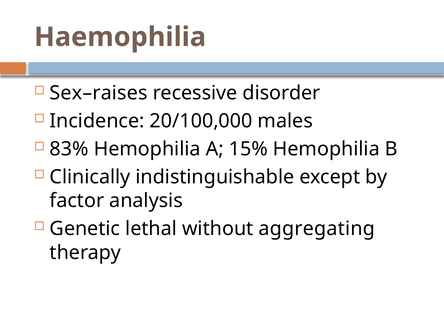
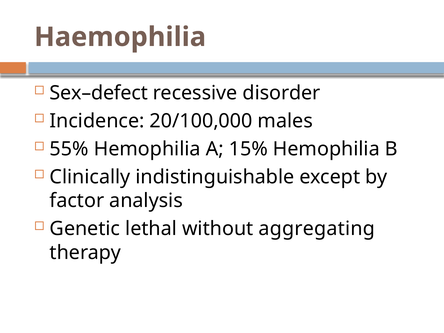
Sex–raises: Sex–raises -> Sex–defect (99, 93)
83%: 83% -> 55% (69, 149)
